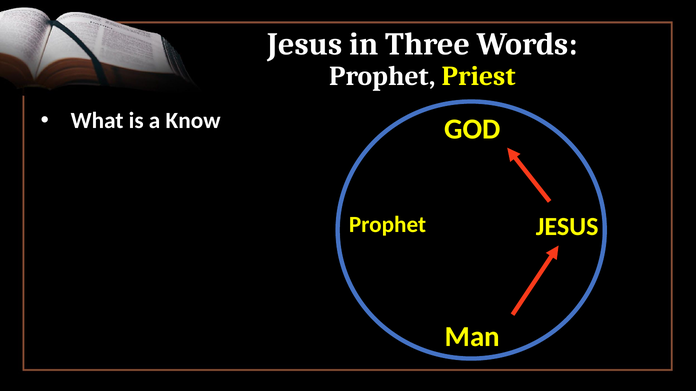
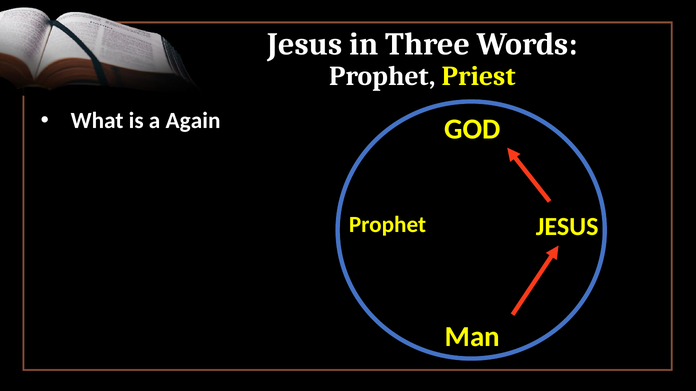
Know: Know -> Again (193, 121)
